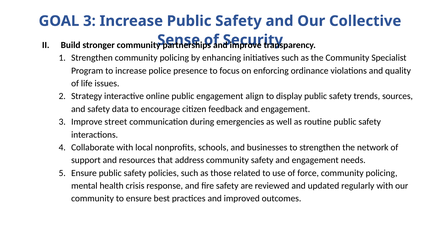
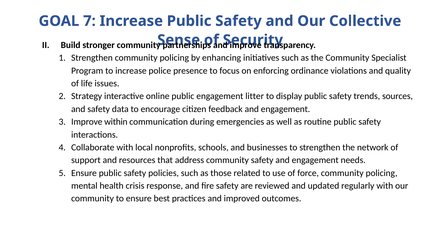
GOAL 3: 3 -> 7 (89, 21)
align: align -> litter (255, 96)
street: street -> within (116, 122)
